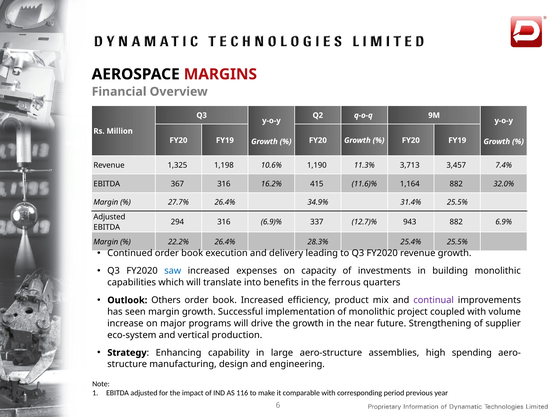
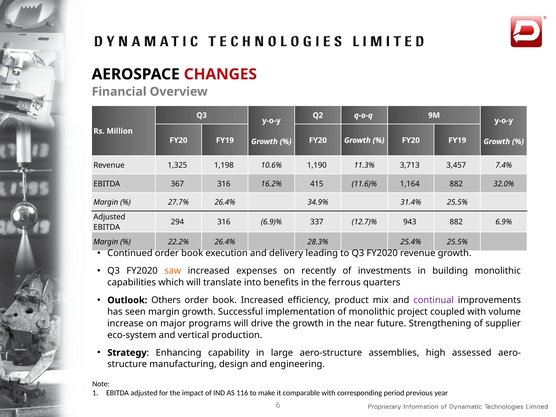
MARGINS: MARGINS -> CHANGES (220, 74)
saw colour: blue -> orange (173, 271)
capacity: capacity -> recently (319, 271)
spending: spending -> assessed (472, 353)
